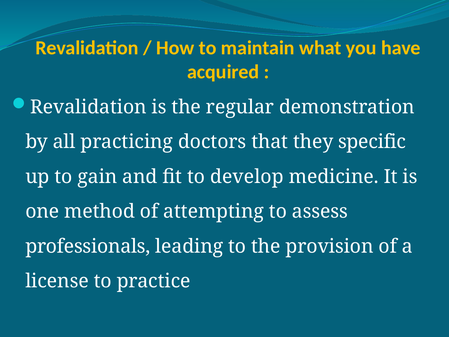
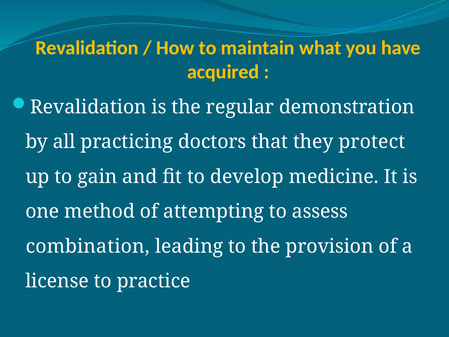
specific: specific -> protect (372, 142)
professionals: professionals -> combination (88, 246)
